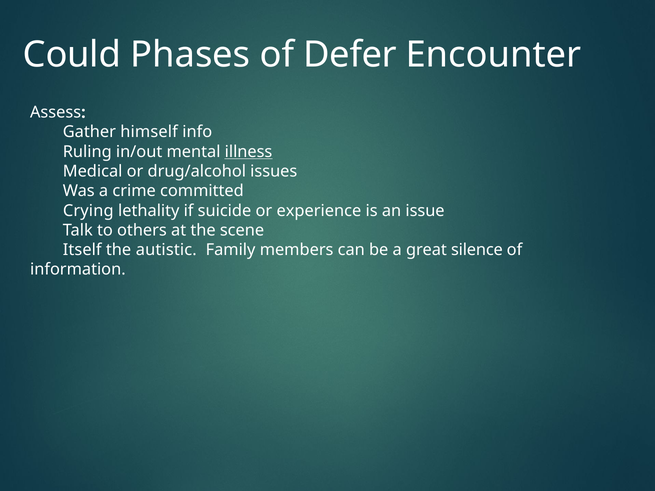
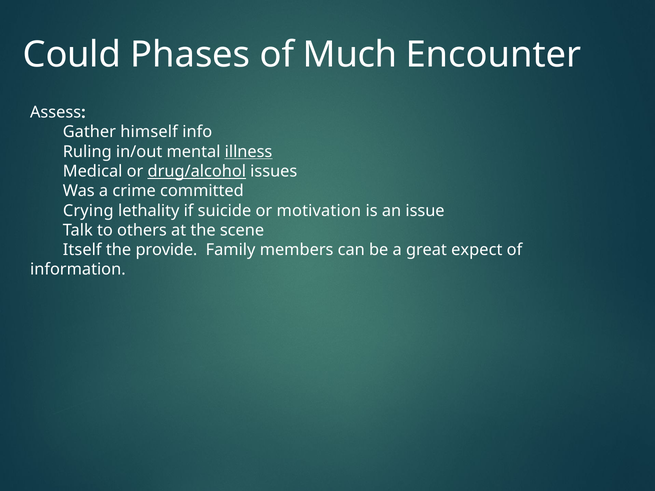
Defer: Defer -> Much (350, 55)
drug/alcohol underline: none -> present (197, 171)
experience: experience -> motivation (319, 211)
autistic: autistic -> provide (166, 250)
silence: silence -> expect (477, 250)
